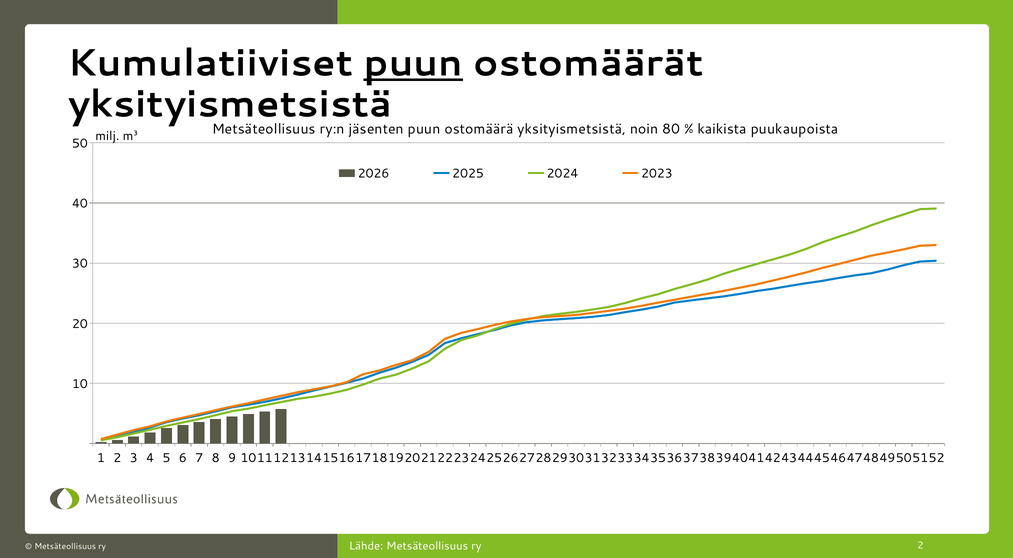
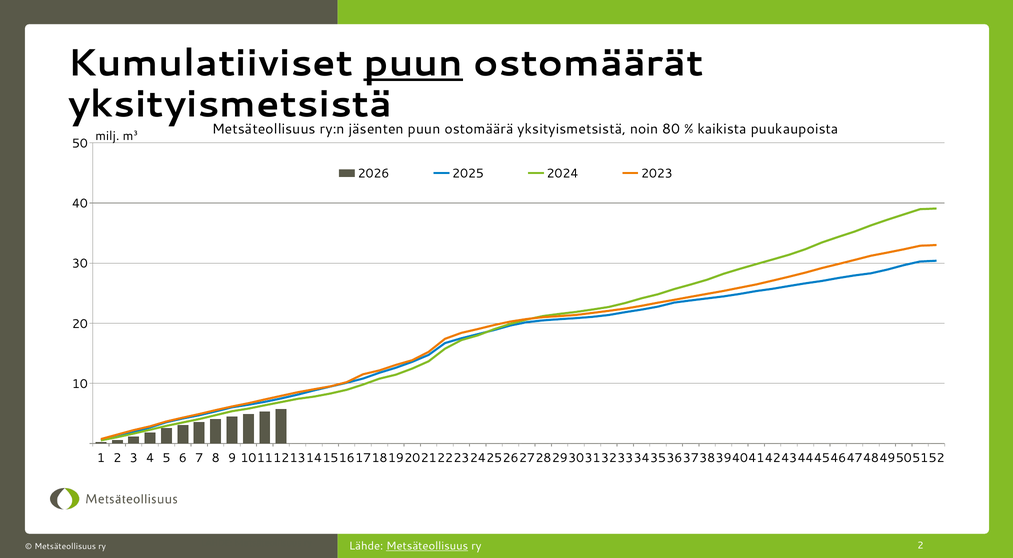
Metsäteollisuus underline: none -> present (427, 546)
